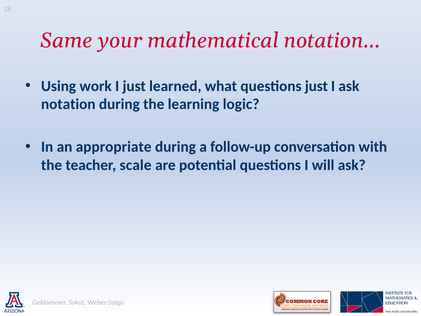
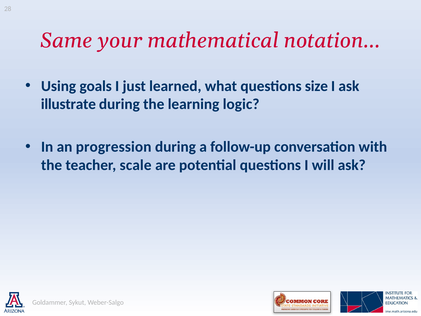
work: work -> goals (96, 86)
questions just: just -> size (316, 86)
notation: notation -> illustrate (68, 104)
appropriate: appropriate -> progression (114, 147)
